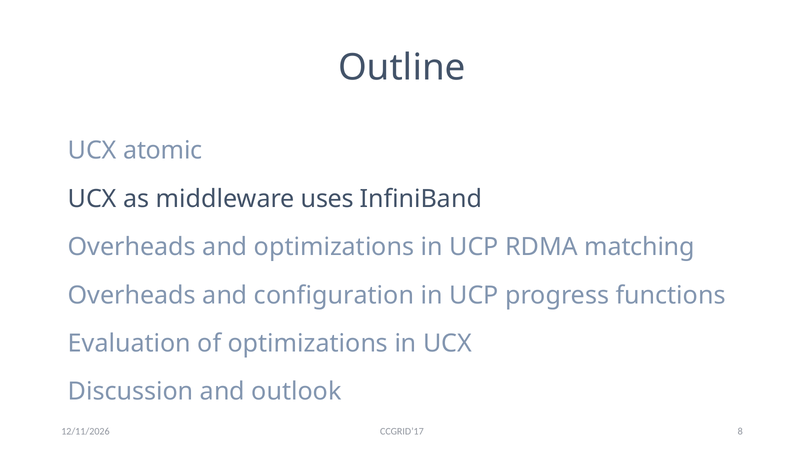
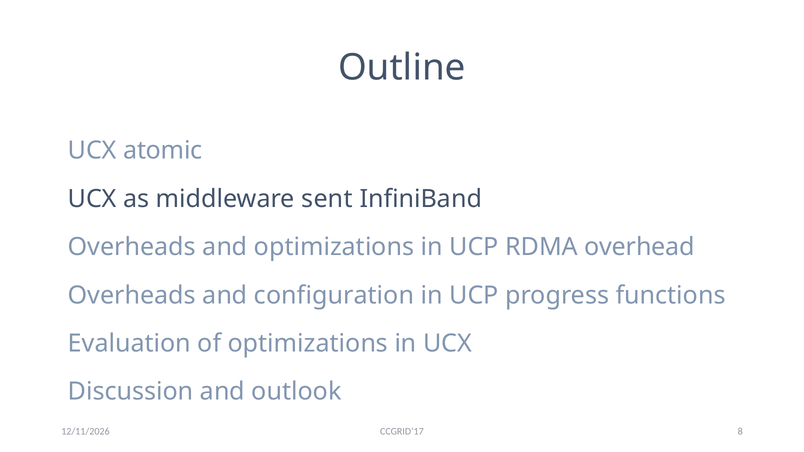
uses: uses -> sent (327, 199)
matching: matching -> overhead (639, 247)
